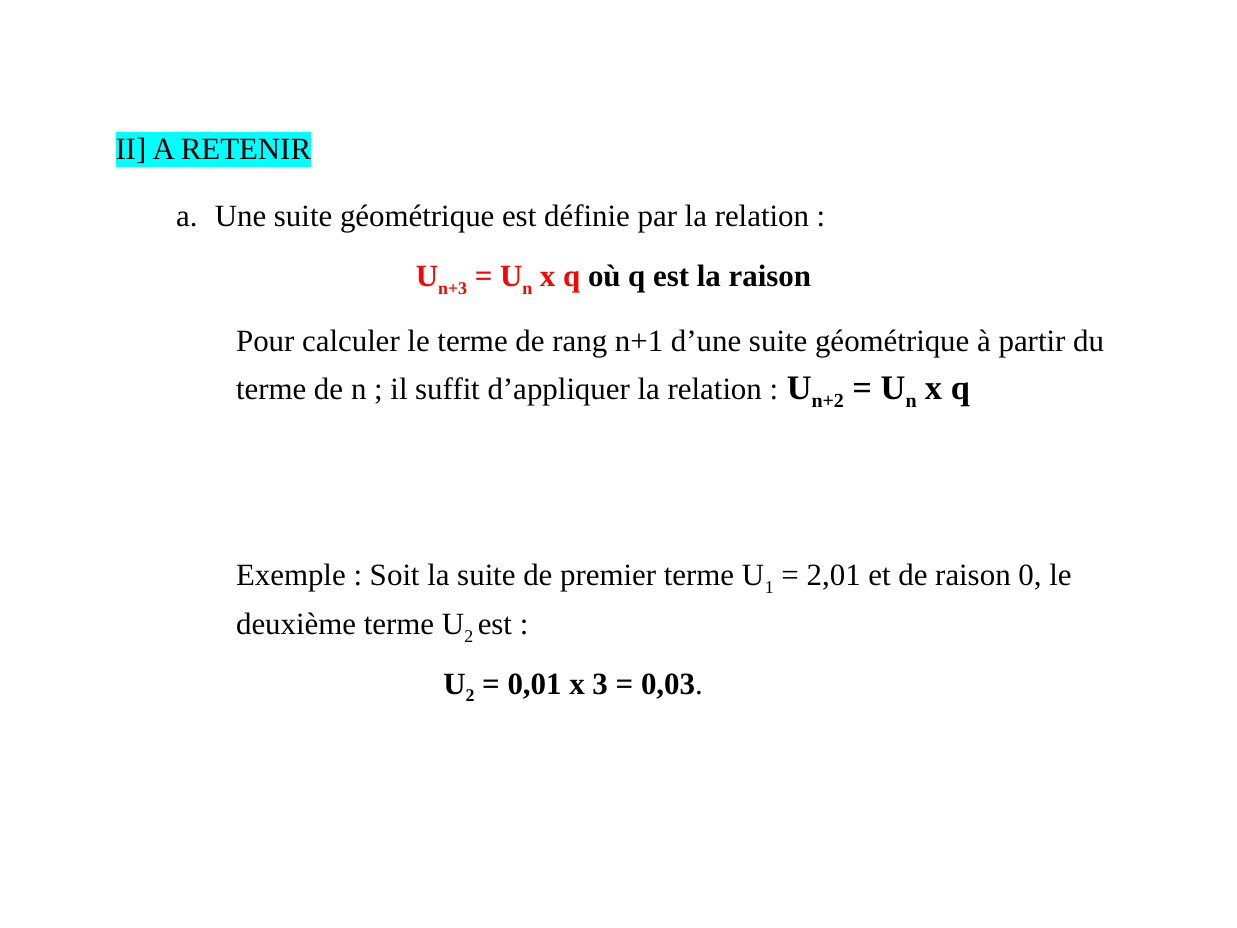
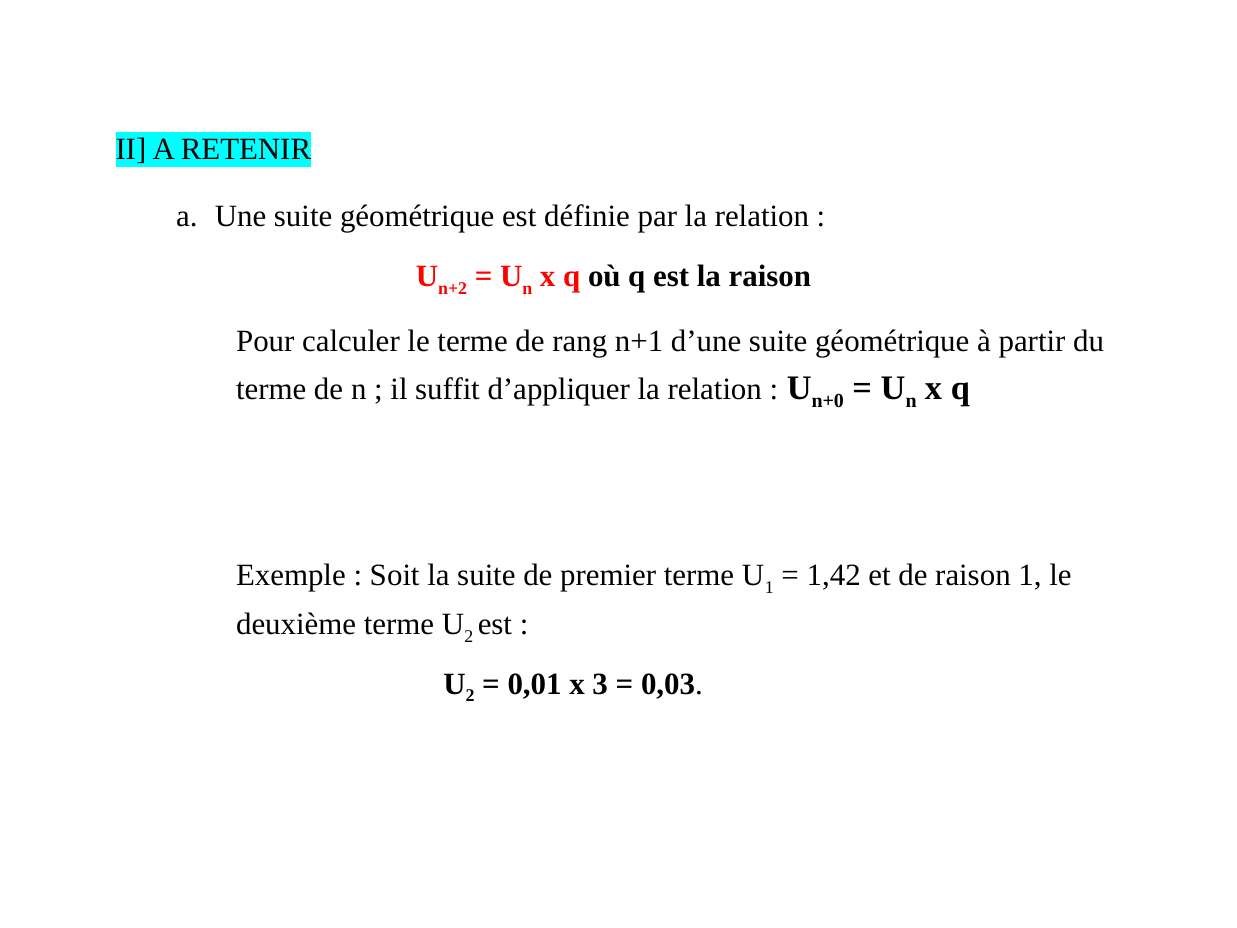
n+3: n+3 -> n+2 (453, 288)
n+2: n+2 -> n+0 (828, 401)
2,01: 2,01 -> 1,42 (834, 576)
raison 0: 0 -> 1 (1030, 576)
